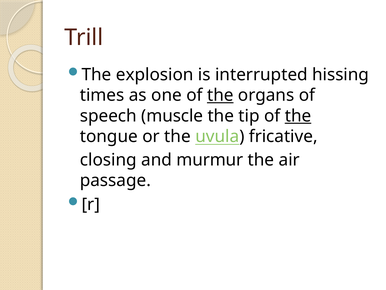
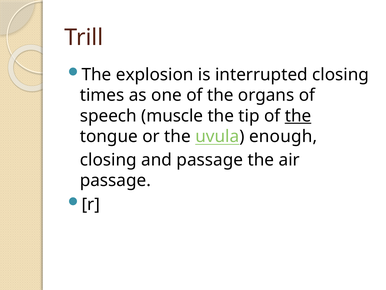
interrupted hissing: hissing -> closing (341, 75)
the underline: present -> none (220, 95)
fricative: fricative -> enough (283, 136)
and murmur: murmur -> passage (210, 160)
